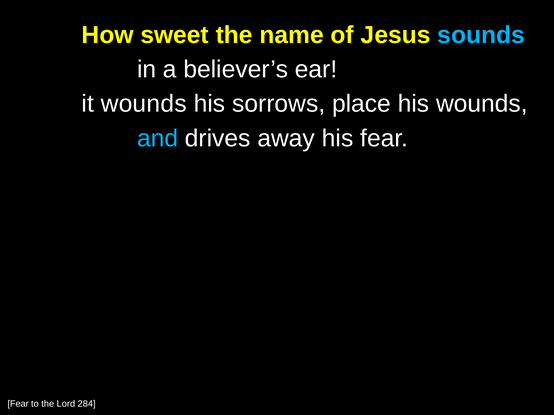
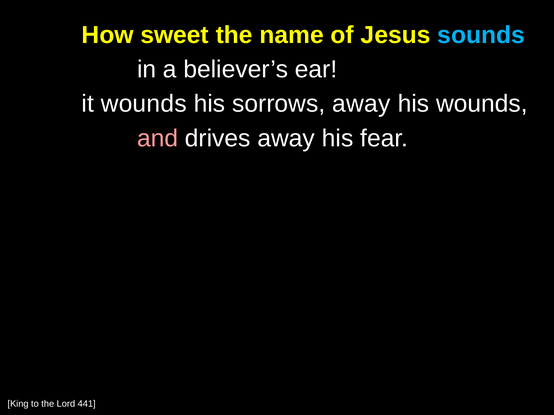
sorrows place: place -> away (361, 104)
and colour: light blue -> pink (158, 138)
Fear: Fear -> King (18, 404)
284: 284 -> 441 (87, 404)
